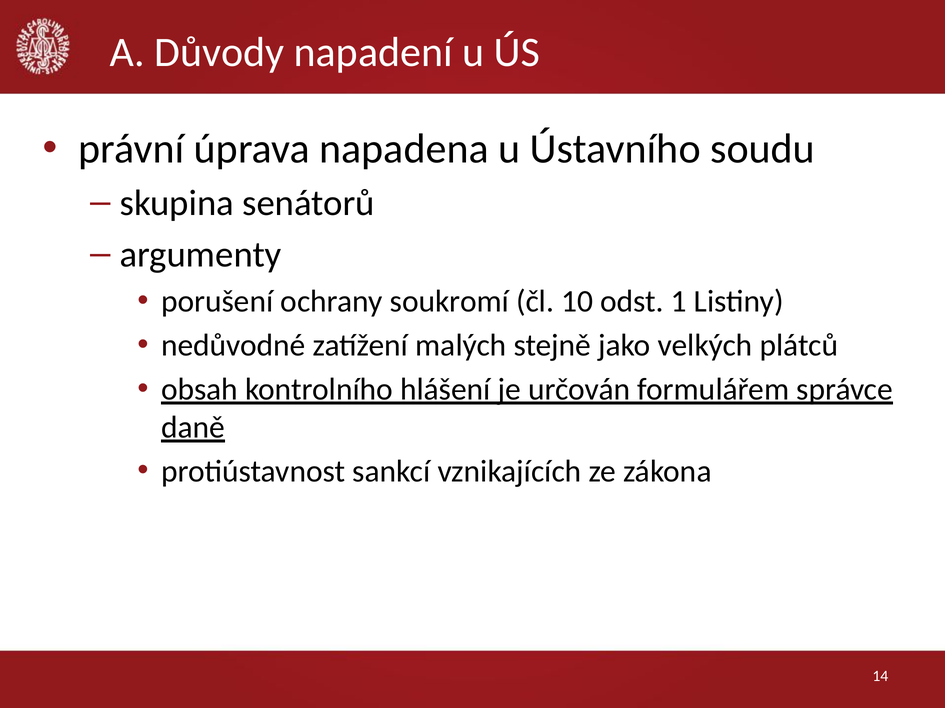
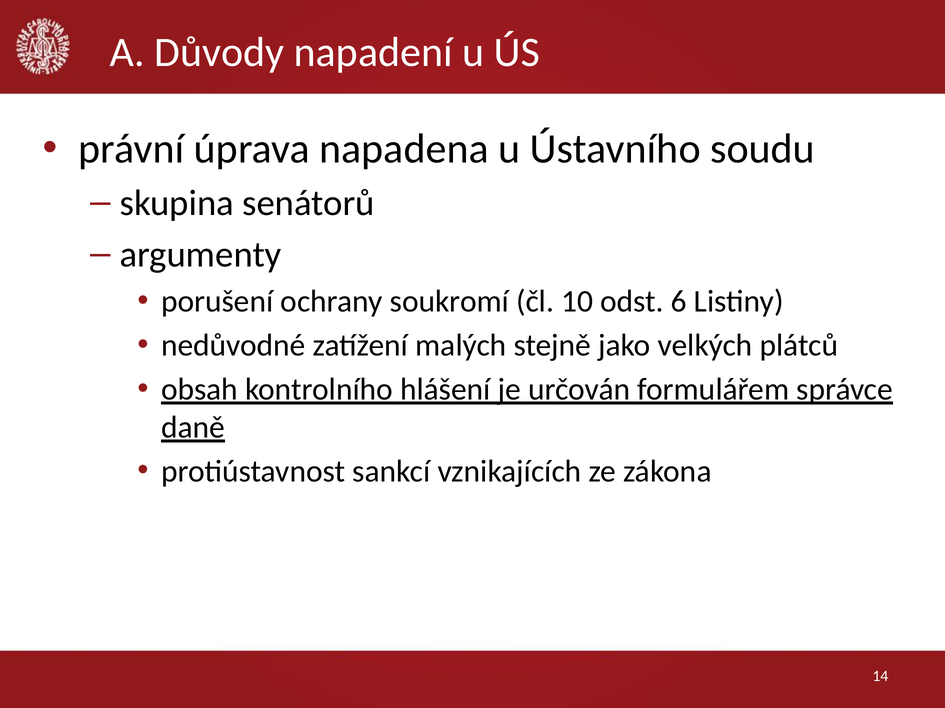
1: 1 -> 6 (679, 302)
